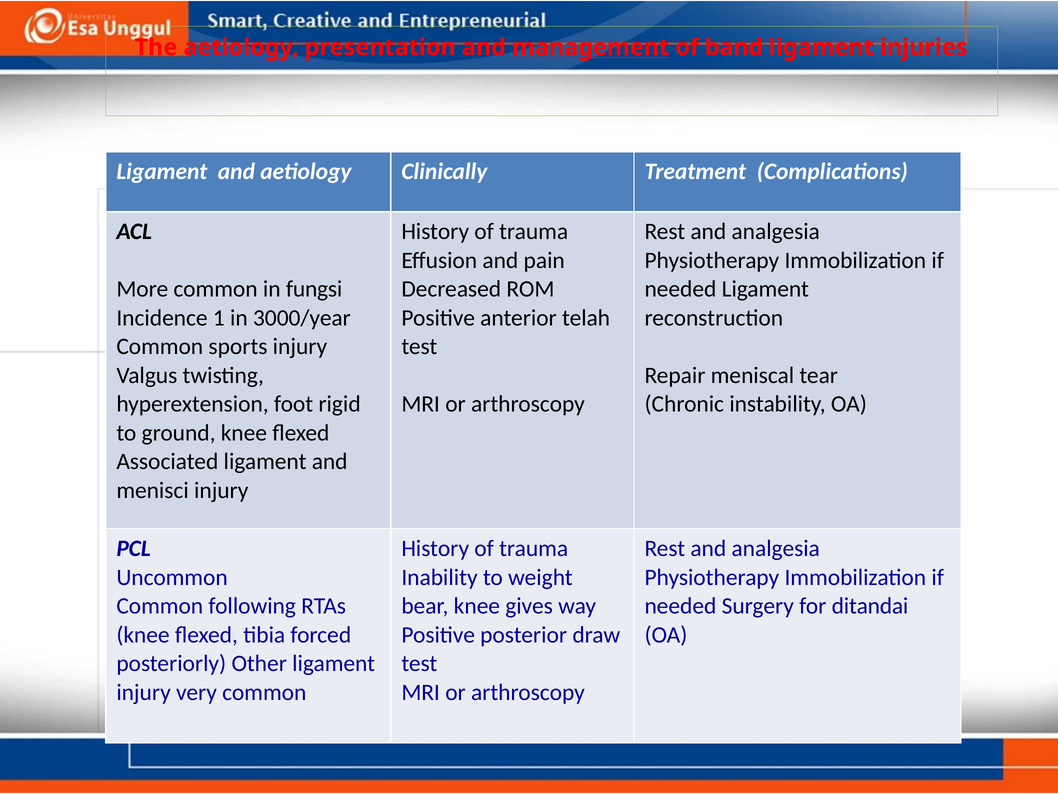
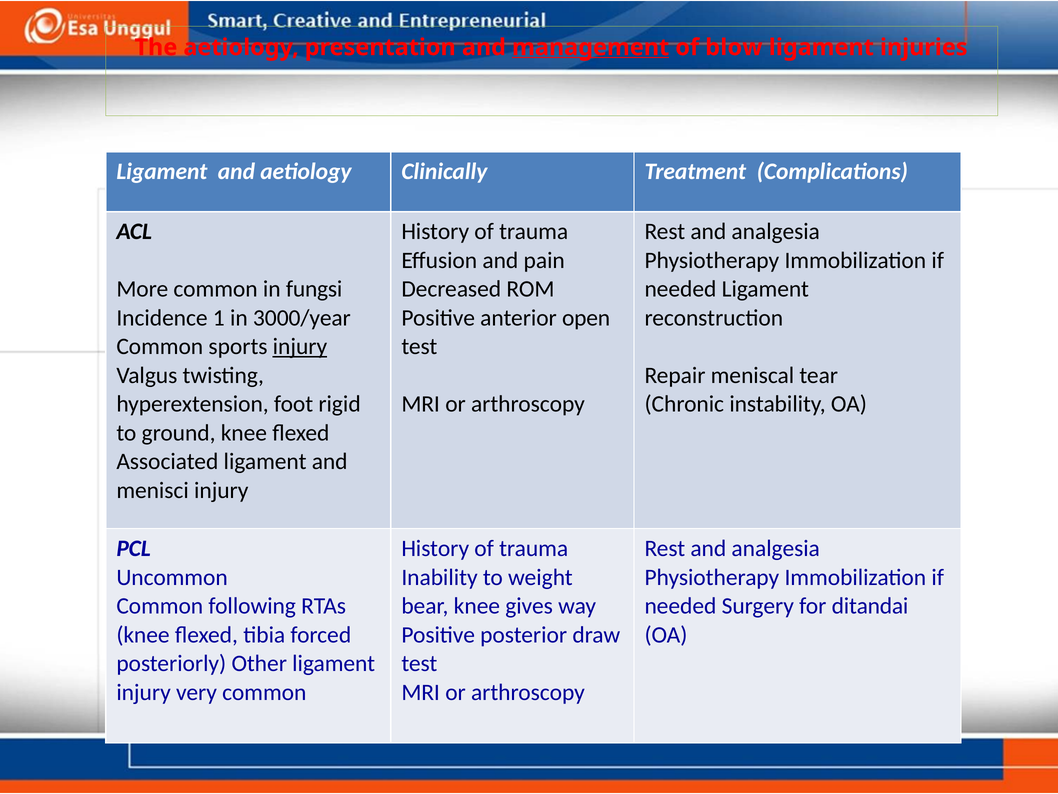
band: band -> blow (734, 47)
telah: telah -> open (586, 318)
injury underline: none -> present (300, 346)
